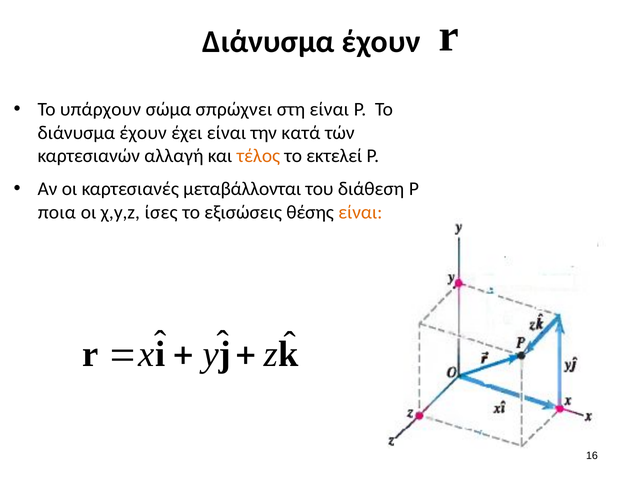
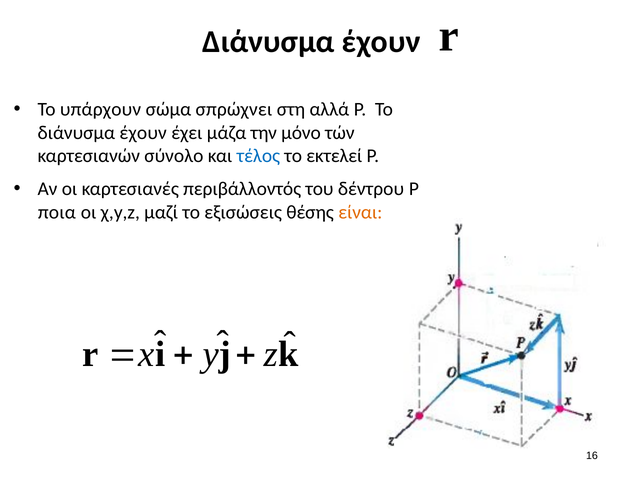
στη είναι: είναι -> αλλά (329, 109)
έχει είναι: είναι -> μάζα (227, 133)
κατά: κατά -> μόνο (301, 133)
αλλαγή: αλλαγή -> σύνολο (174, 156)
τέλος colour: orange -> blue (258, 156)
μεταβάλλονται: μεταβάλλονται -> περιβάλλοντός (242, 189)
διάθεση: διάθεση -> δέντρου (371, 189)
ίσες: ίσες -> μαζί (161, 212)
